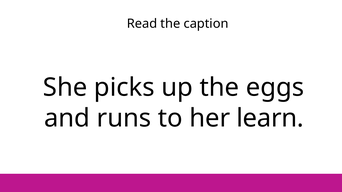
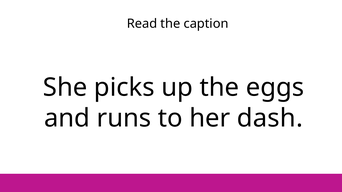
learn: learn -> dash (270, 118)
